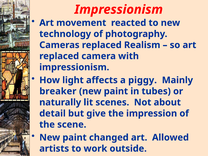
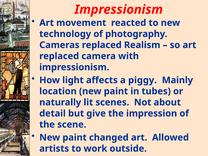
breaker: breaker -> location (58, 91)
